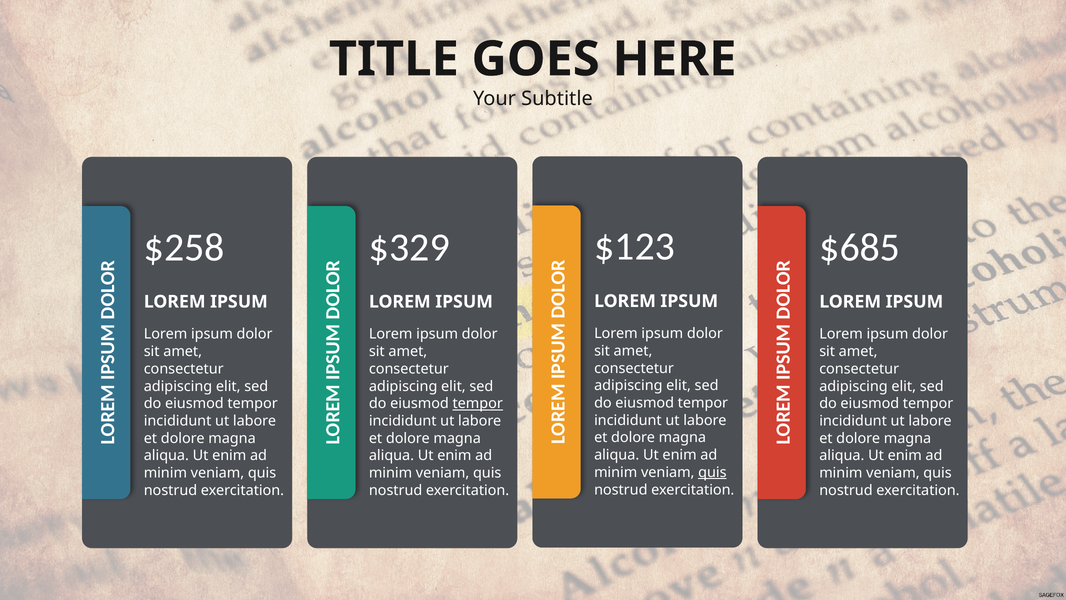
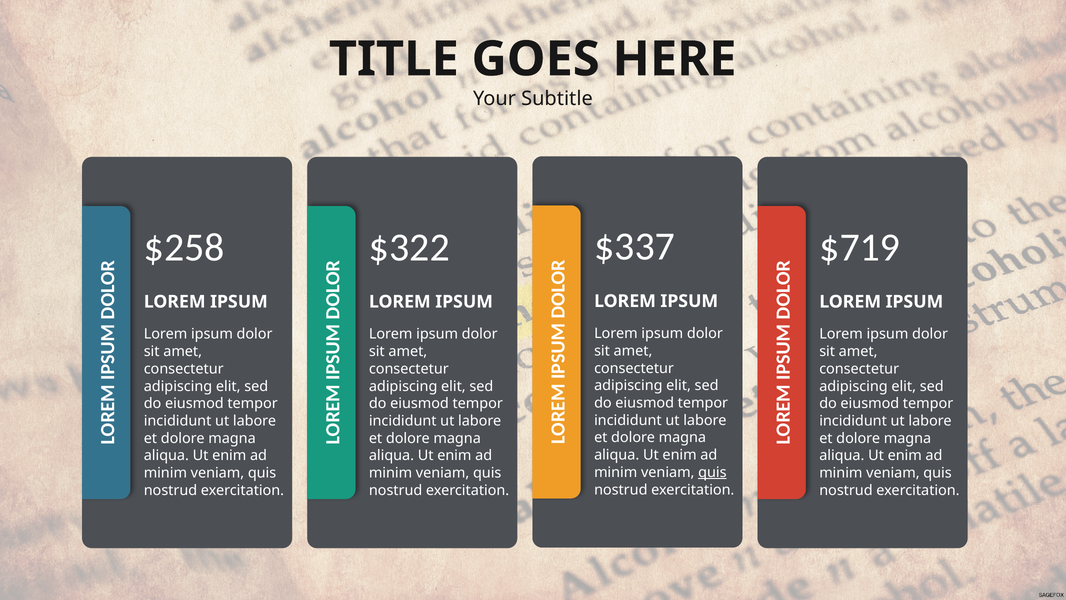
$123: $123 -> $337 (635, 247)
$329: $329 -> $322 (409, 247)
$685: $685 -> $719 (860, 247)
tempor underline: present -> none (478, 403)
